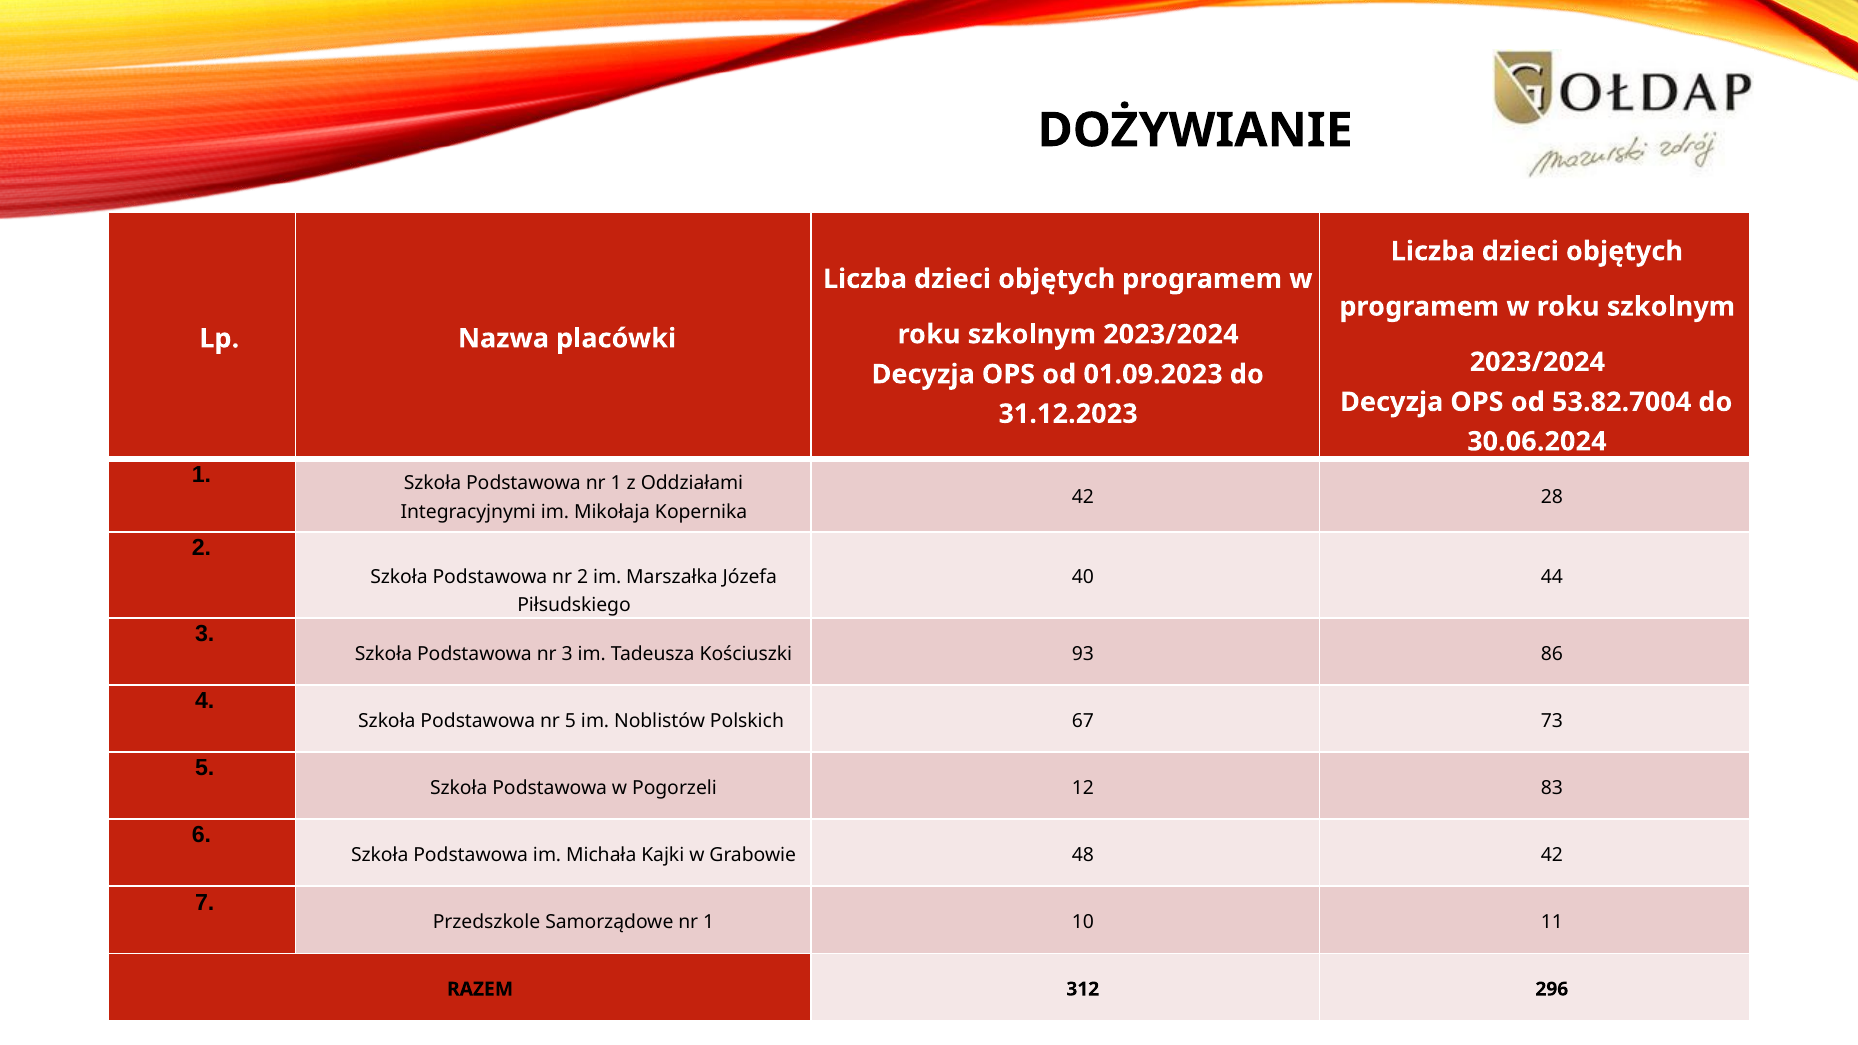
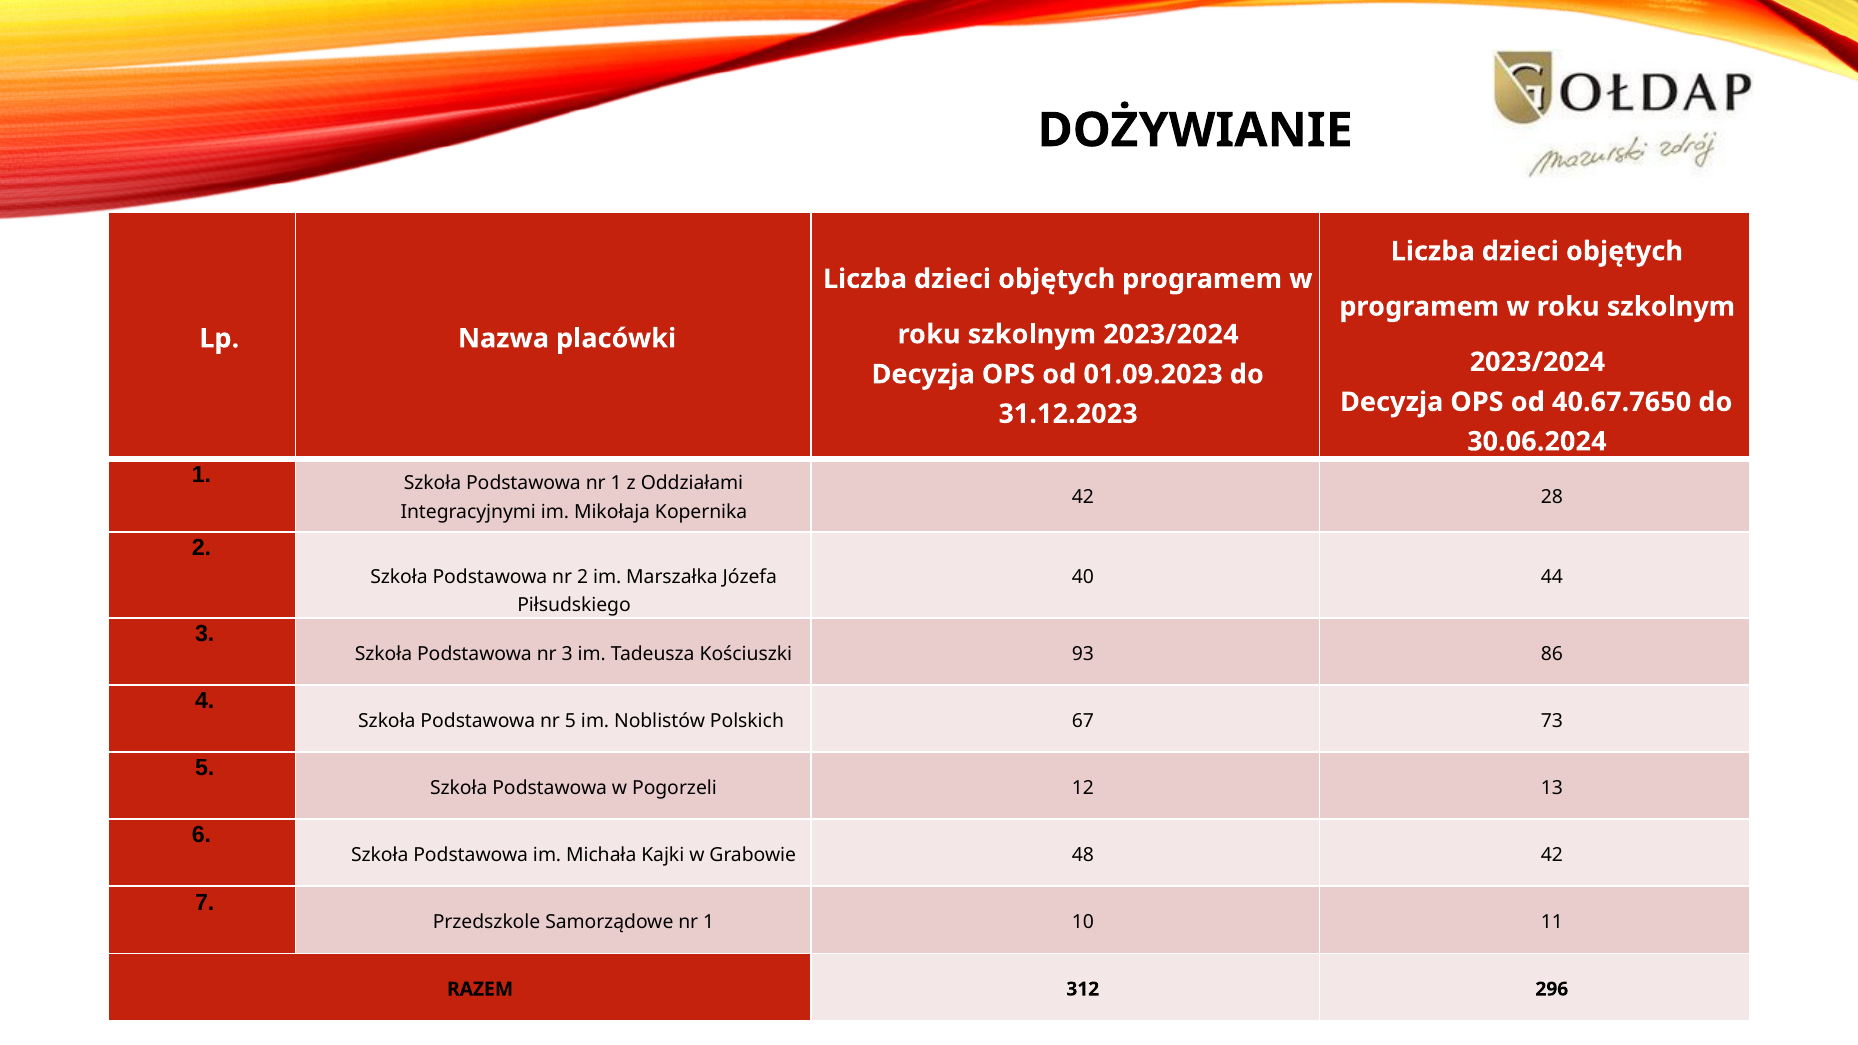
53.82.7004: 53.82.7004 -> 40.67.7650 (1622, 402)
83: 83 -> 13 (1552, 788)
